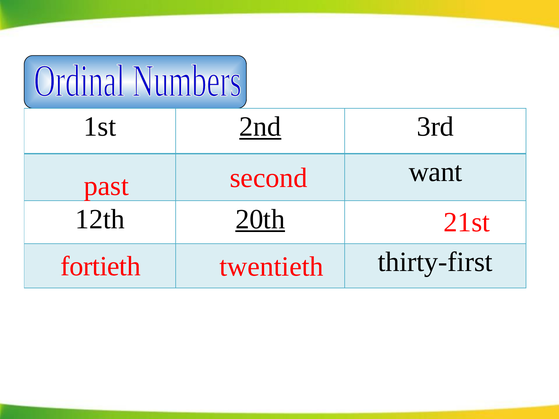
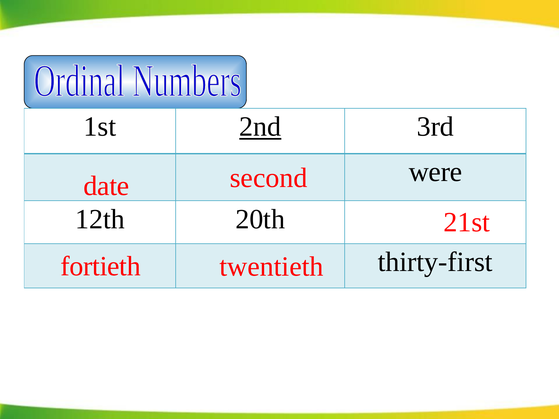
want: want -> were (435, 172)
past: past -> date (106, 186)
20th underline: present -> none (260, 219)
